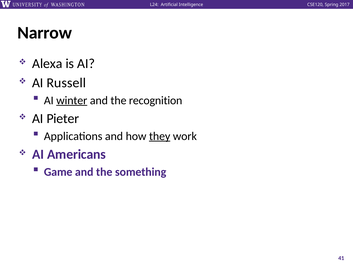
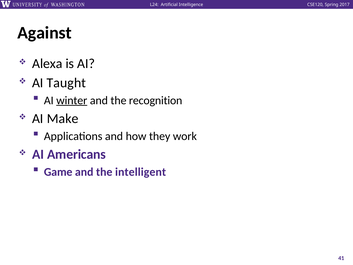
Narrow: Narrow -> Against (45, 33)
Russell: Russell -> Taught (66, 83)
Pieter: Pieter -> Make (63, 118)
they underline: present -> none (160, 136)
something: something -> intelligent (141, 172)
